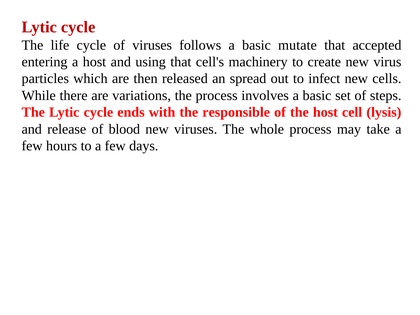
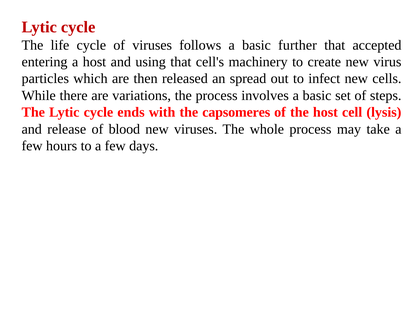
mutate: mutate -> further (297, 45)
responsible: responsible -> capsomeres (236, 112)
